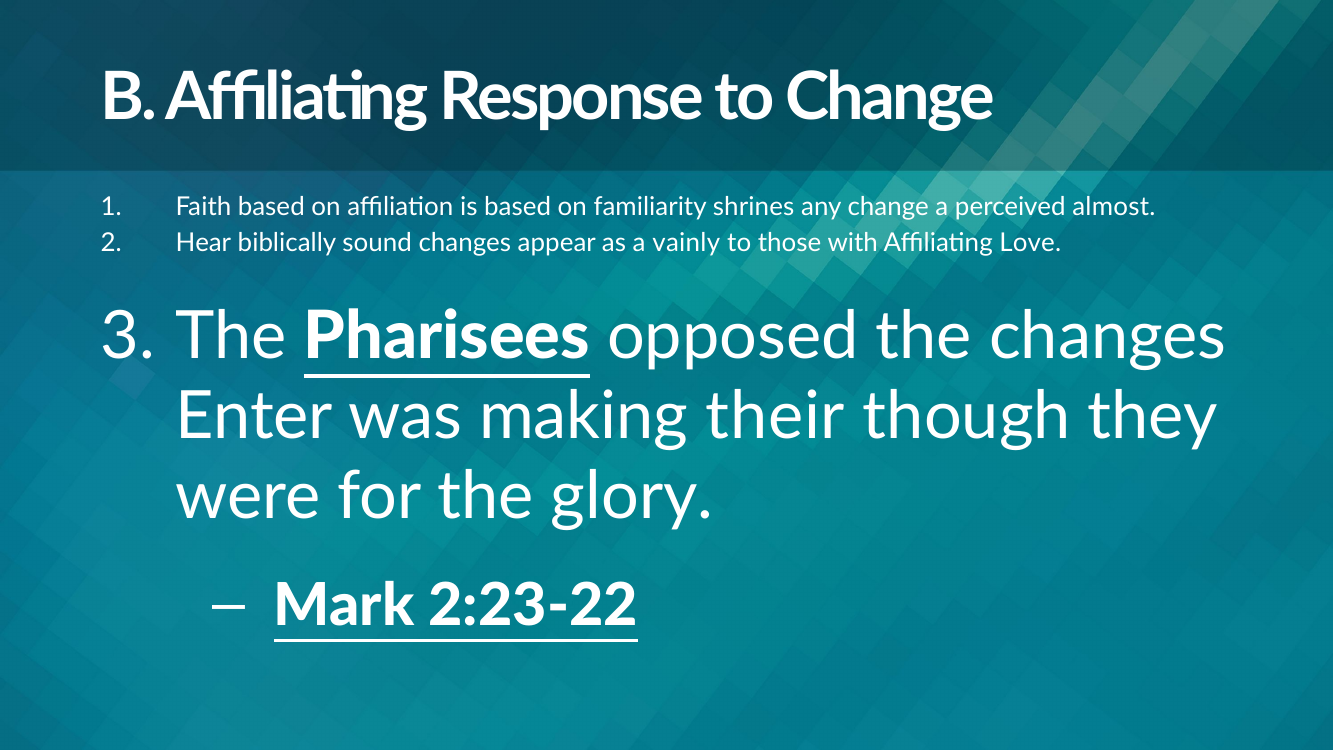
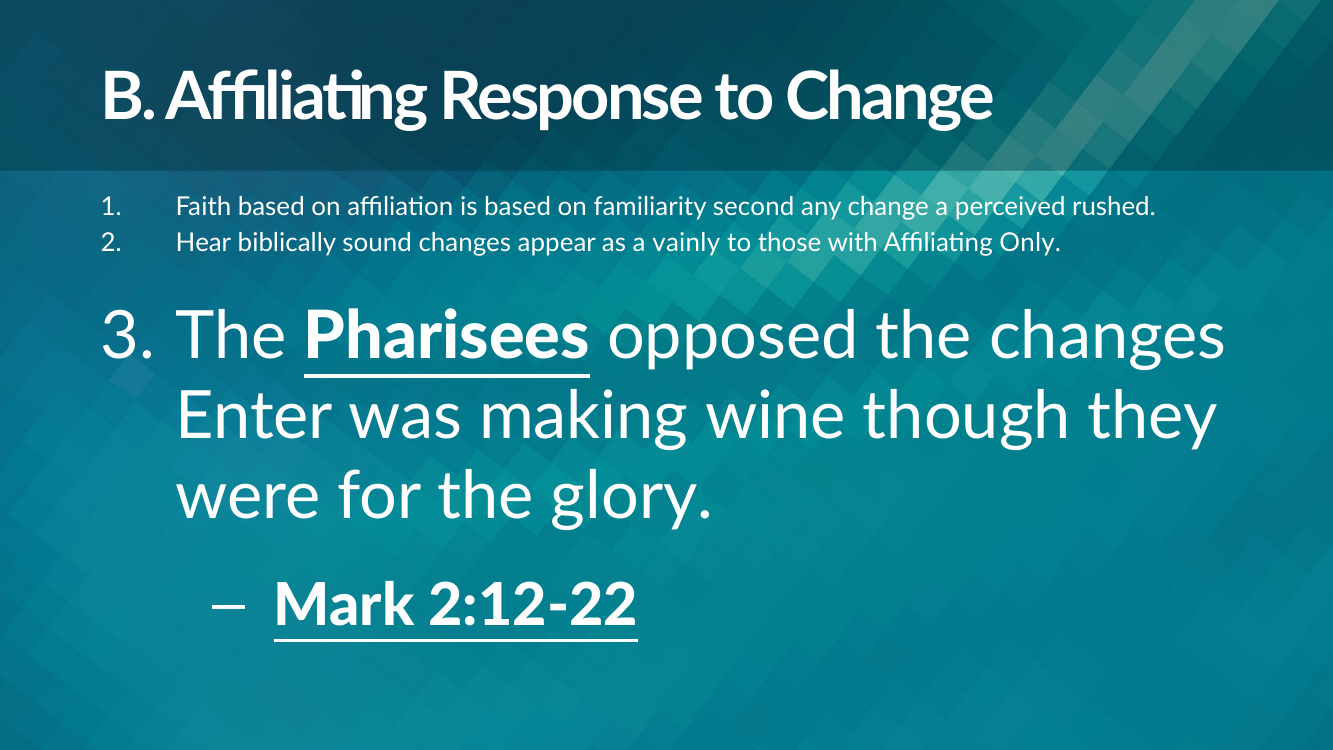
shrines: shrines -> second (754, 207)
almost: almost -> rushed (1114, 207)
Love: Love -> Only (1030, 243)
their: their -> wine (776, 417)
2:23-22: 2:23-22 -> 2:12-22 (533, 606)
